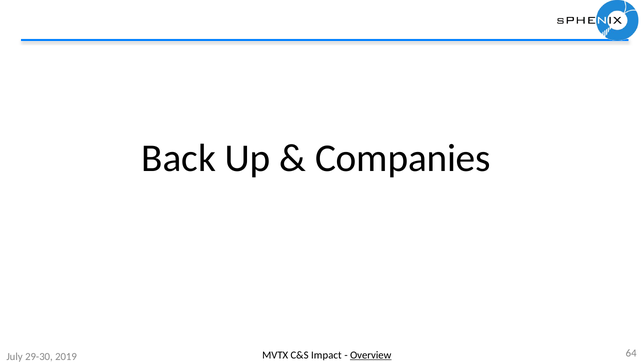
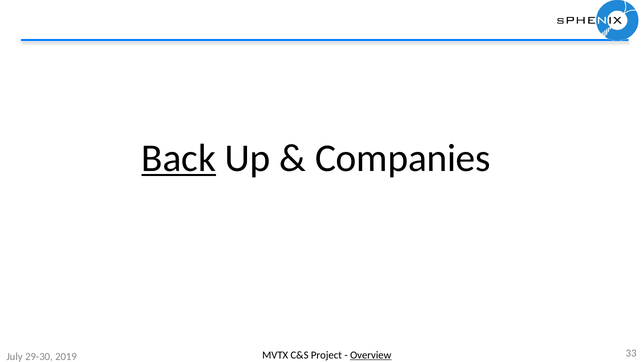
Back underline: none -> present (179, 158)
Impact: Impact -> Project (326, 355)
64: 64 -> 33 (631, 353)
